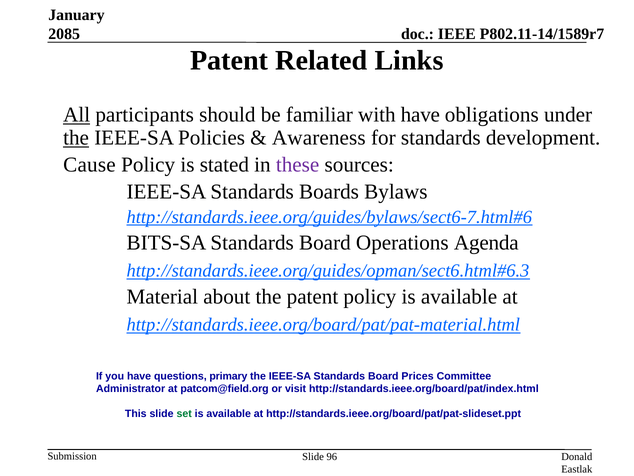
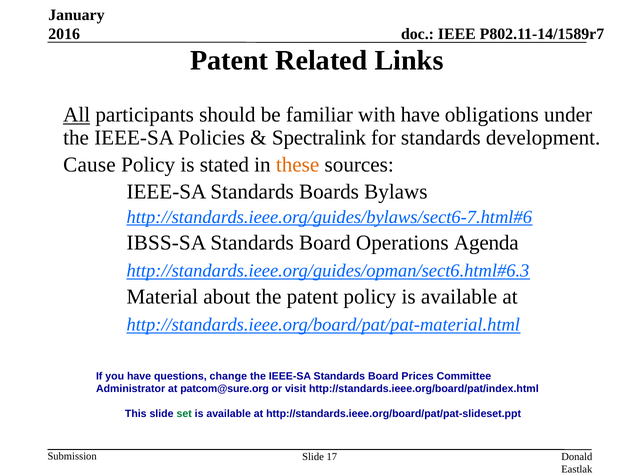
2085: 2085 -> 2016 (64, 34)
the underline: present -> none (76, 138)
Awareness: Awareness -> Spectralink (319, 138)
these colour: purple -> orange (298, 165)
BITS-SA: BITS-SA -> IBSS-SA (166, 242)
primary: primary -> change (228, 376)
patcom@field.org: patcom@field.org -> patcom@sure.org (225, 388)
96: 96 -> 17 (332, 456)
